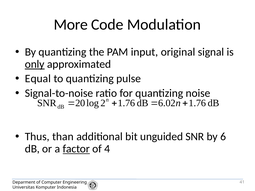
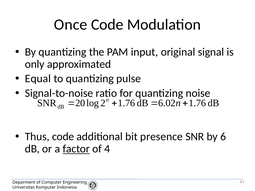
More: More -> Once (71, 25)
only underline: present -> none (35, 64)
Thus than: than -> code (63, 137)
unguided: unguided -> presence (161, 137)
